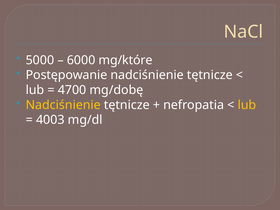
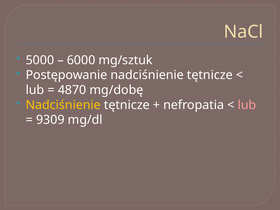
mg/które: mg/które -> mg/sztuk (126, 60)
4700: 4700 -> 4870 (72, 90)
lub colour: yellow -> pink (247, 105)
4003: 4003 -> 9309 (50, 120)
